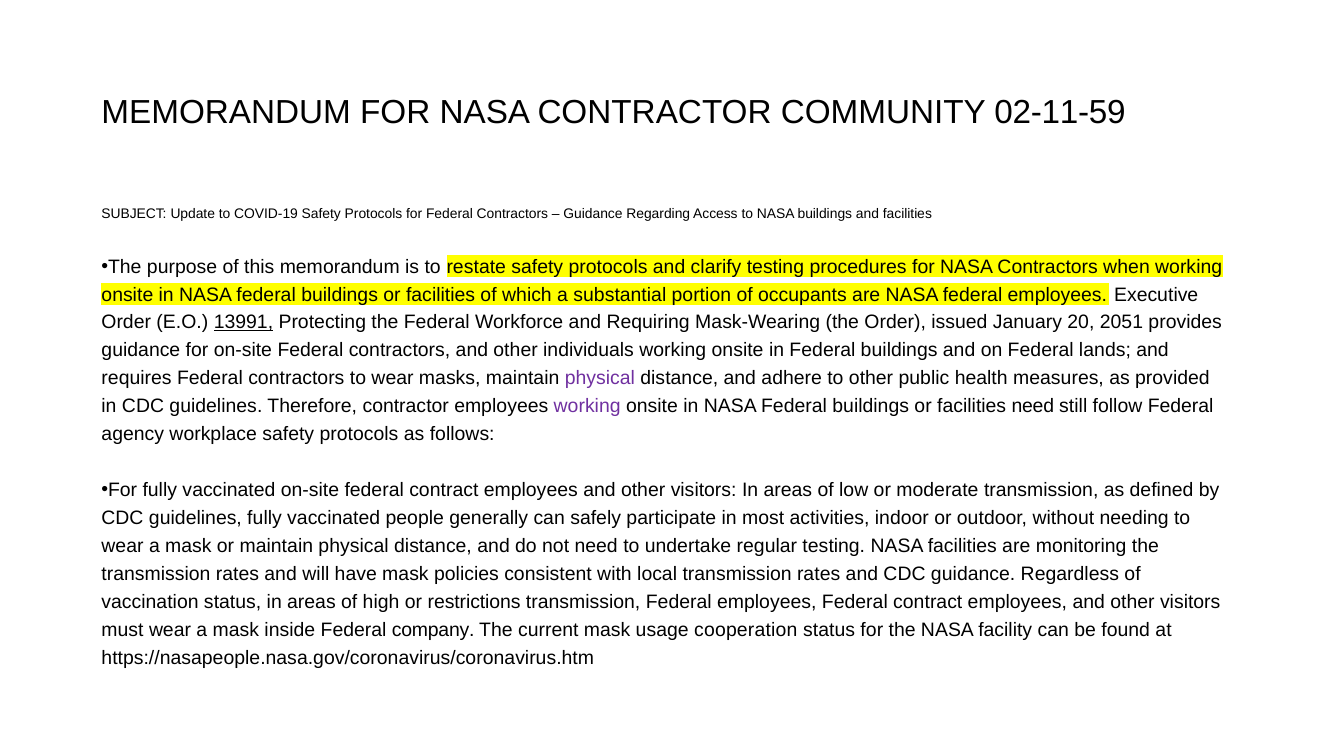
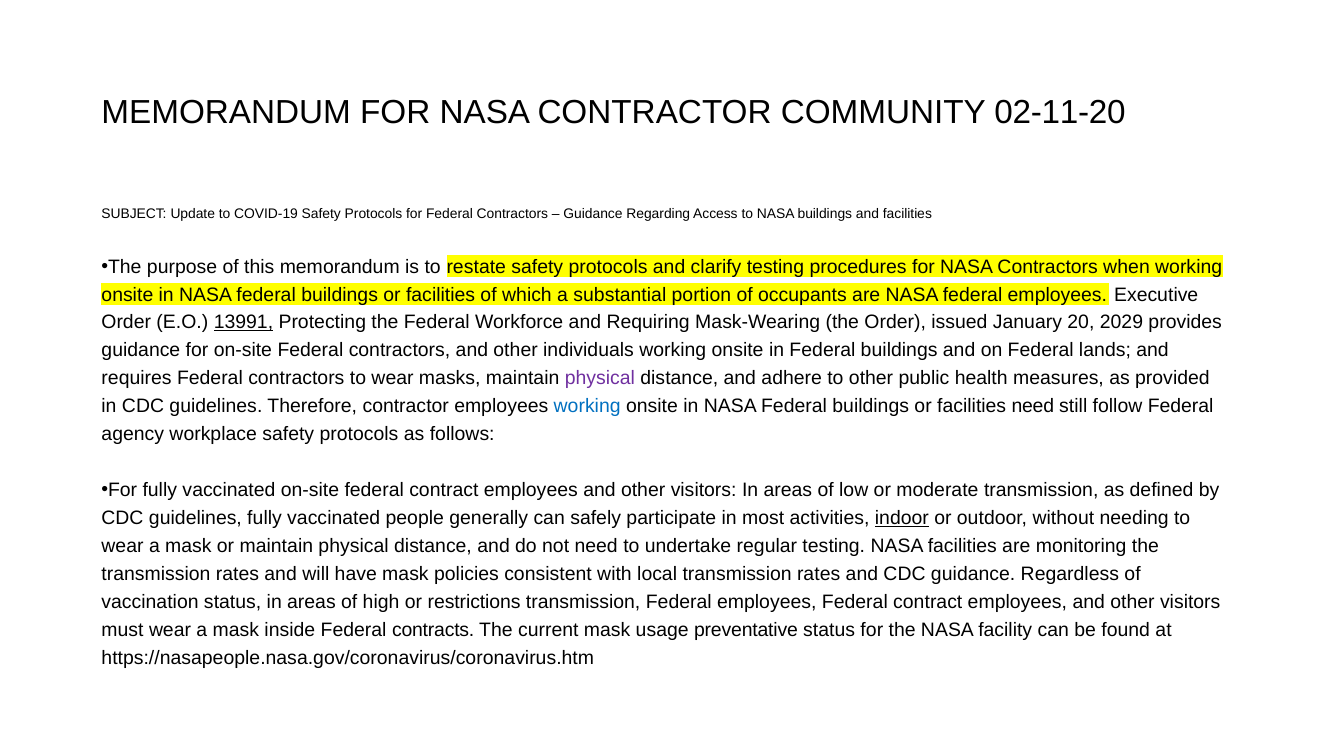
02-11-59: 02-11-59 -> 02-11-20 (1060, 112)
2051: 2051 -> 2029 (1121, 322)
working colour: purple -> blue (587, 406)
indoor underline: none -> present (902, 518)
company: company -> contracts (433, 630)
cooperation: cooperation -> preventative (746, 630)
